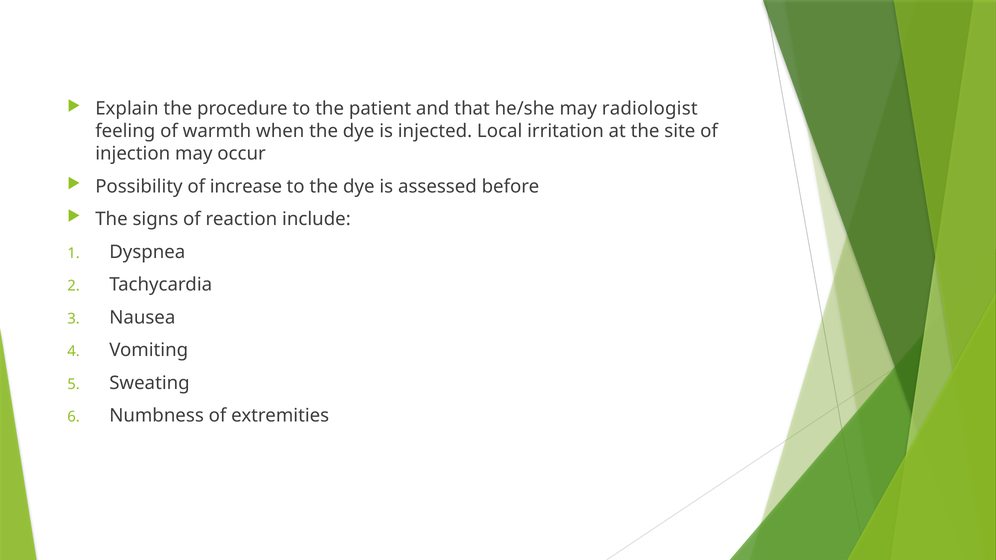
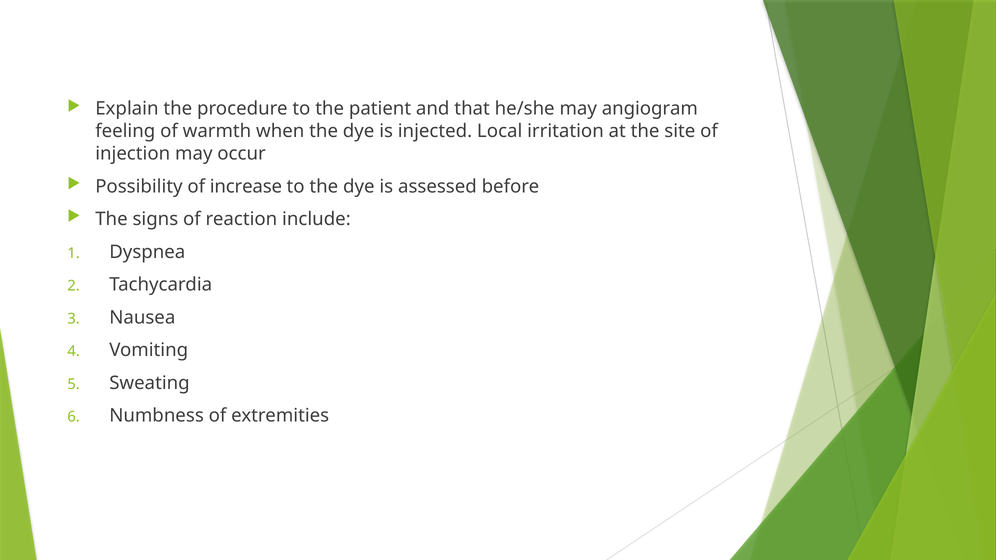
radiologist: radiologist -> angiogram (650, 109)
